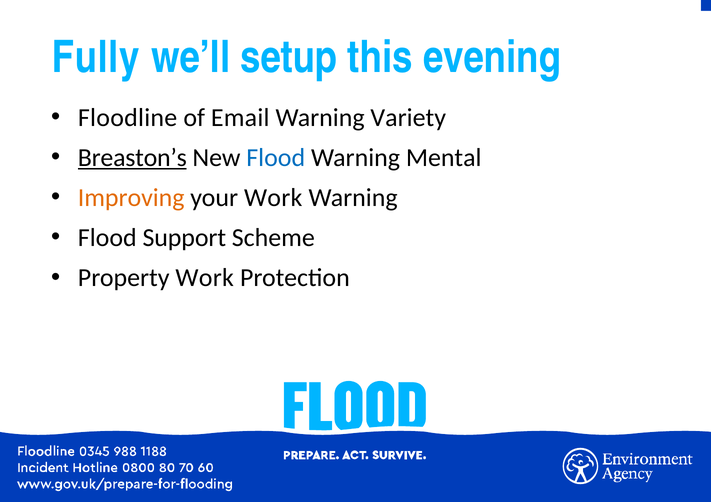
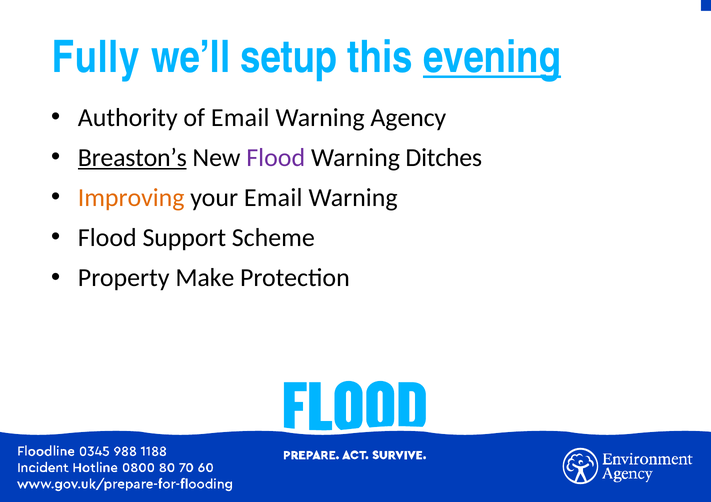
evening underline: none -> present (492, 58)
Floodline: Floodline -> Authority (128, 118)
Variety: Variety -> Agency (408, 118)
Flood colour: blue -> purple (276, 158)
Mental: Mental -> Ditches (444, 158)
your Work: Work -> Email (273, 198)
Property Work: Work -> Make (205, 278)
